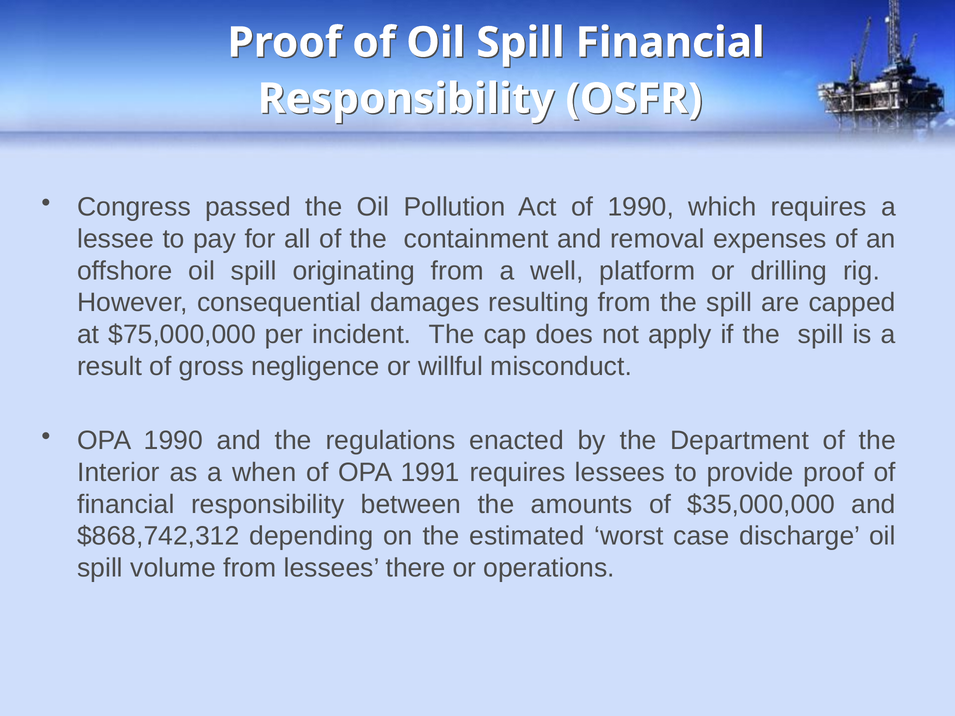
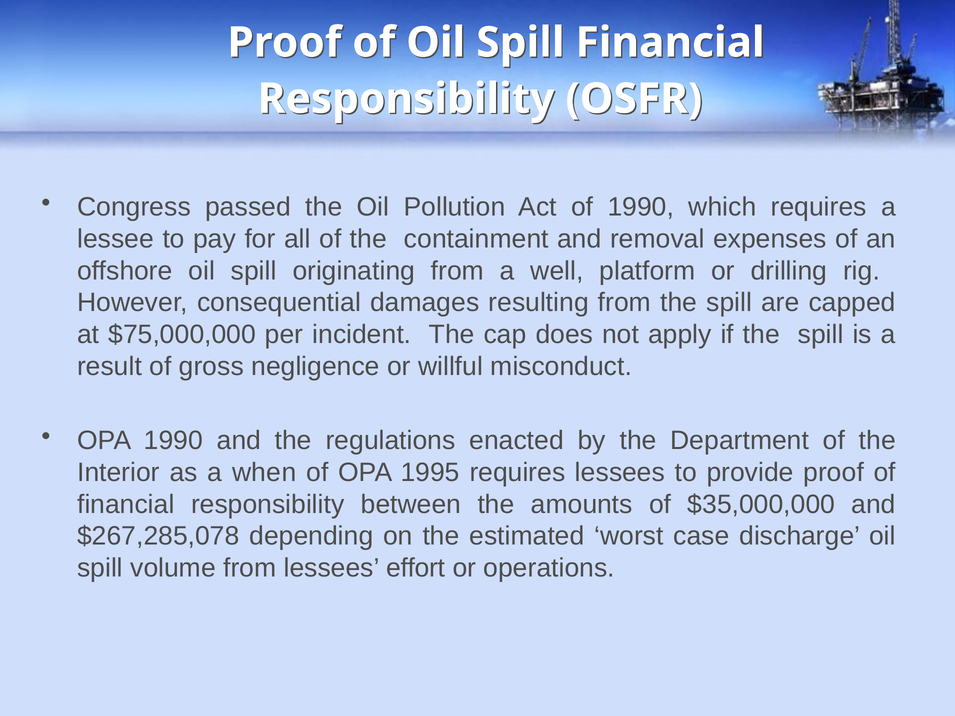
1991: 1991 -> 1995 (430, 473)
$868,742,312: $868,742,312 -> $267,285,078 (158, 536)
there: there -> effort (416, 568)
